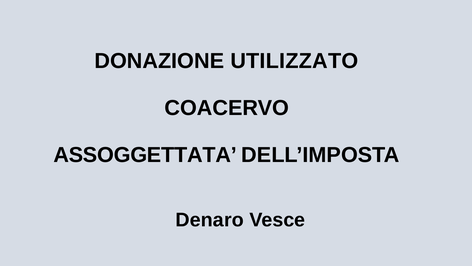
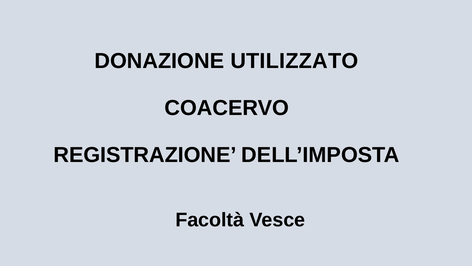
ASSOGGETTATA: ASSOGGETTATA -> REGISTRAZIONE (145, 155)
Denaro: Denaro -> Facoltà (210, 220)
